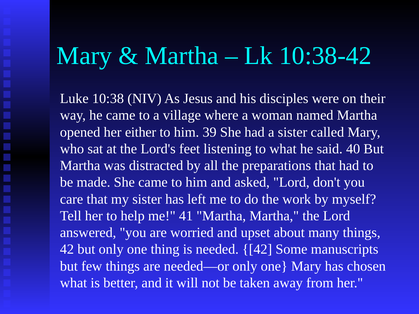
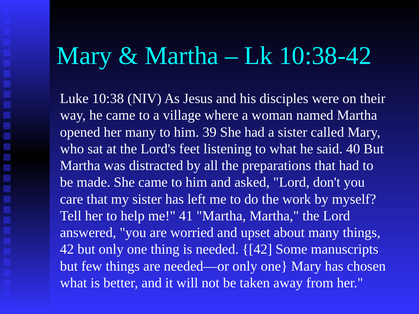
her either: either -> many (141, 132)
